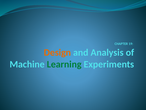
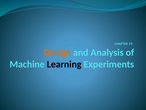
Learning colour: green -> black (64, 64)
